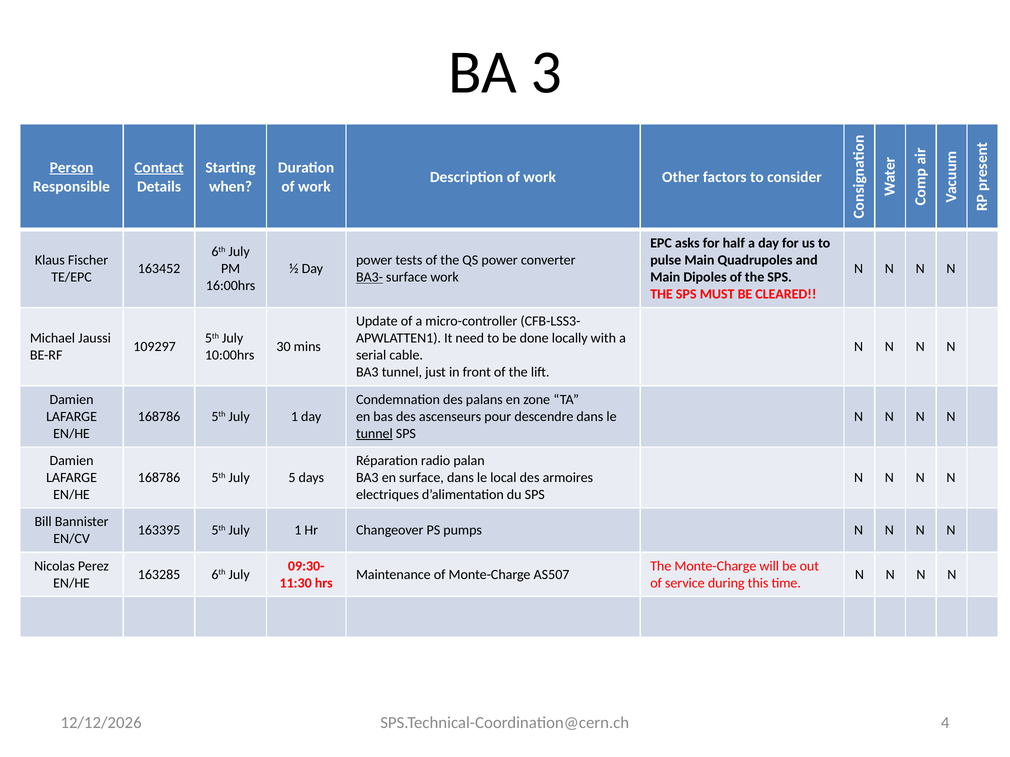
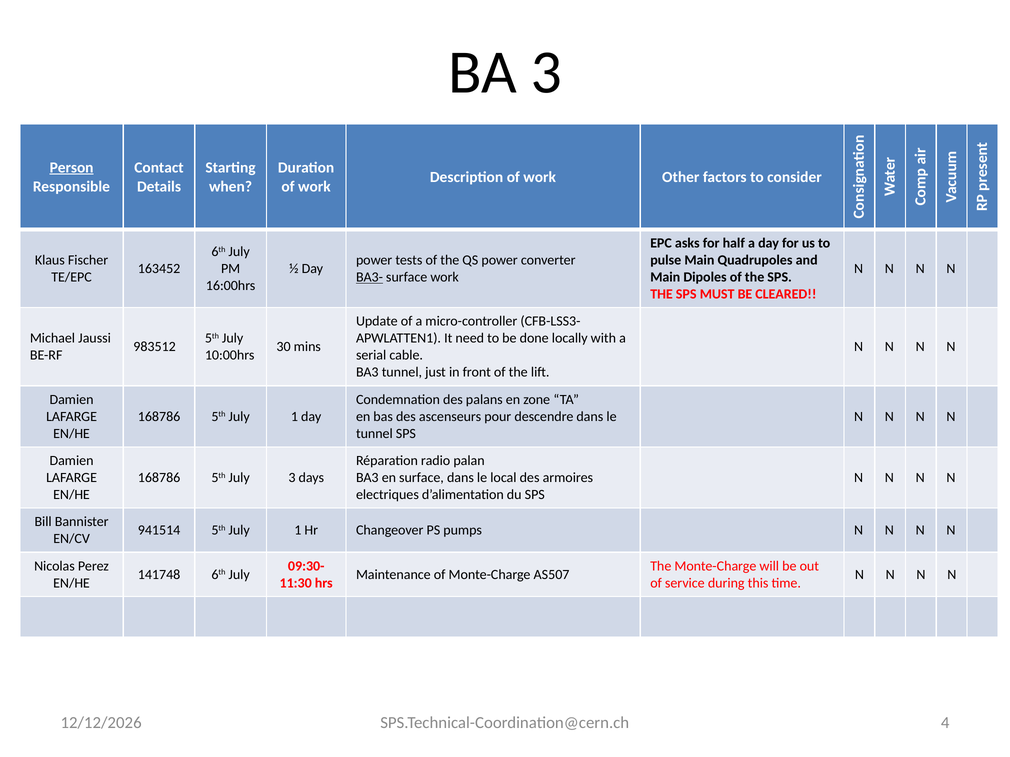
Contact underline: present -> none (159, 168)
109297: 109297 -> 983512 (155, 347)
tunnel underline: present -> none (374, 434)
July 5: 5 -> 3 (292, 478)
163395: 163395 -> 941514 (159, 531)
163285: 163285 -> 141748 (159, 575)
